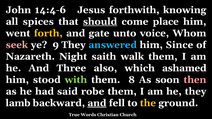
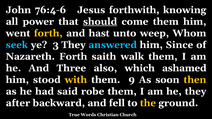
14:4-6: 14:4-6 -> 76:4-6 (50, 10)
spices: spices -> power (38, 22)
come place: place -> them (166, 22)
gate: gate -> hast (99, 33)
voice: voice -> weep (154, 33)
seek colour: pink -> light blue (17, 45)
9: 9 -> 3 (56, 45)
Nazareth Night: Night -> Forth (73, 57)
with colour: light green -> yellow (76, 80)
8: 8 -> 9 (132, 80)
then colour: pink -> yellow (195, 80)
lamb: lamb -> after (18, 103)
and underline: present -> none (97, 103)
